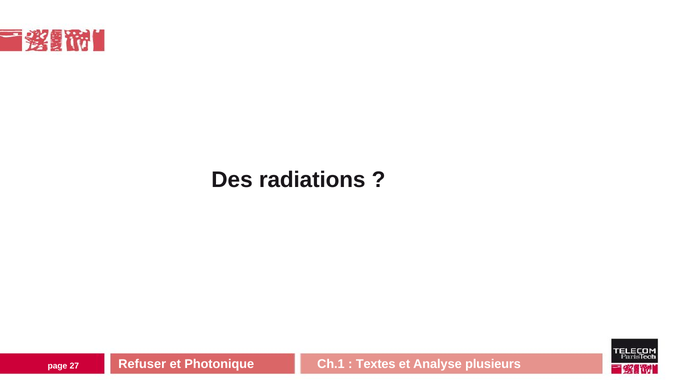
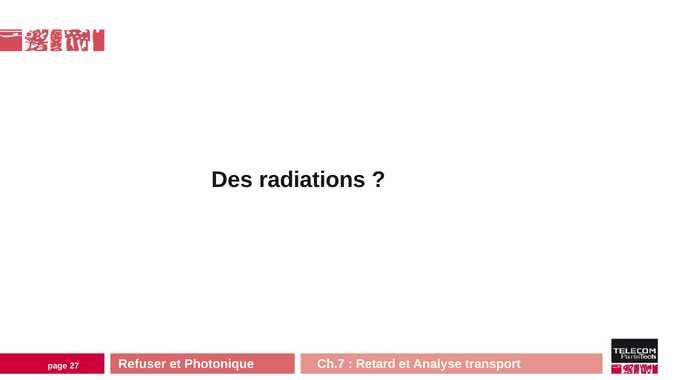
Ch.1: Ch.1 -> Ch.7 (331, 365)
Textes: Textes -> Retard (376, 365)
plusieurs: plusieurs -> transport (493, 365)
